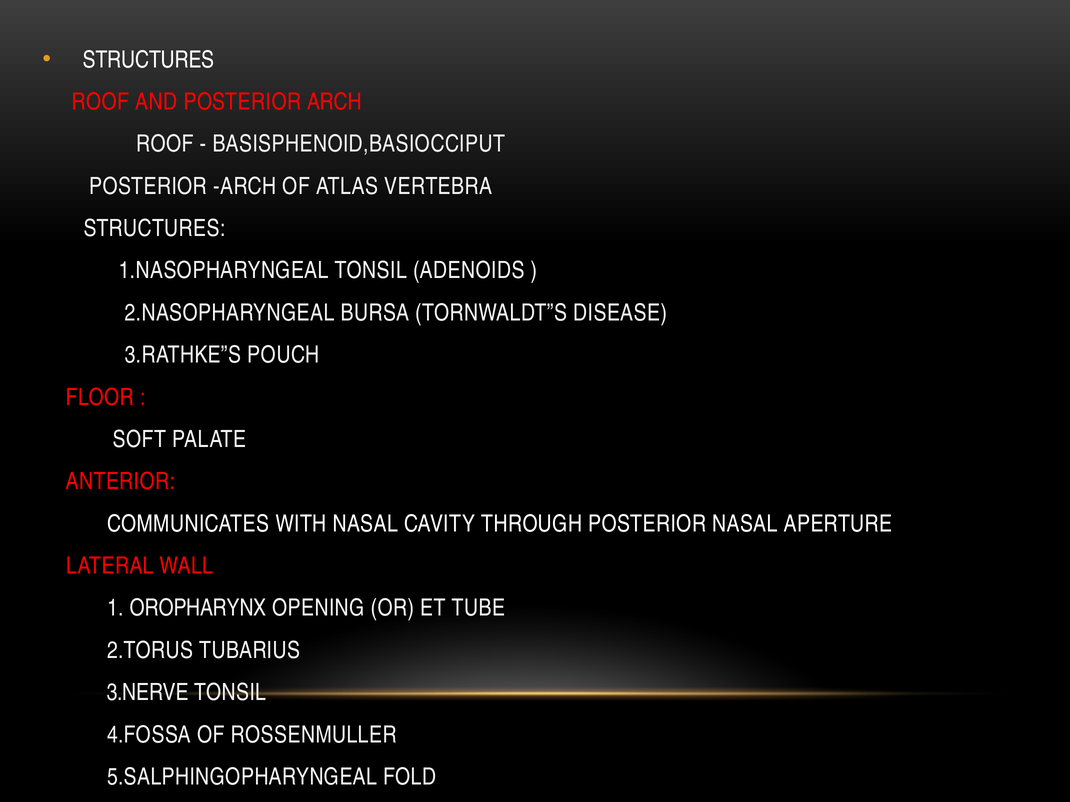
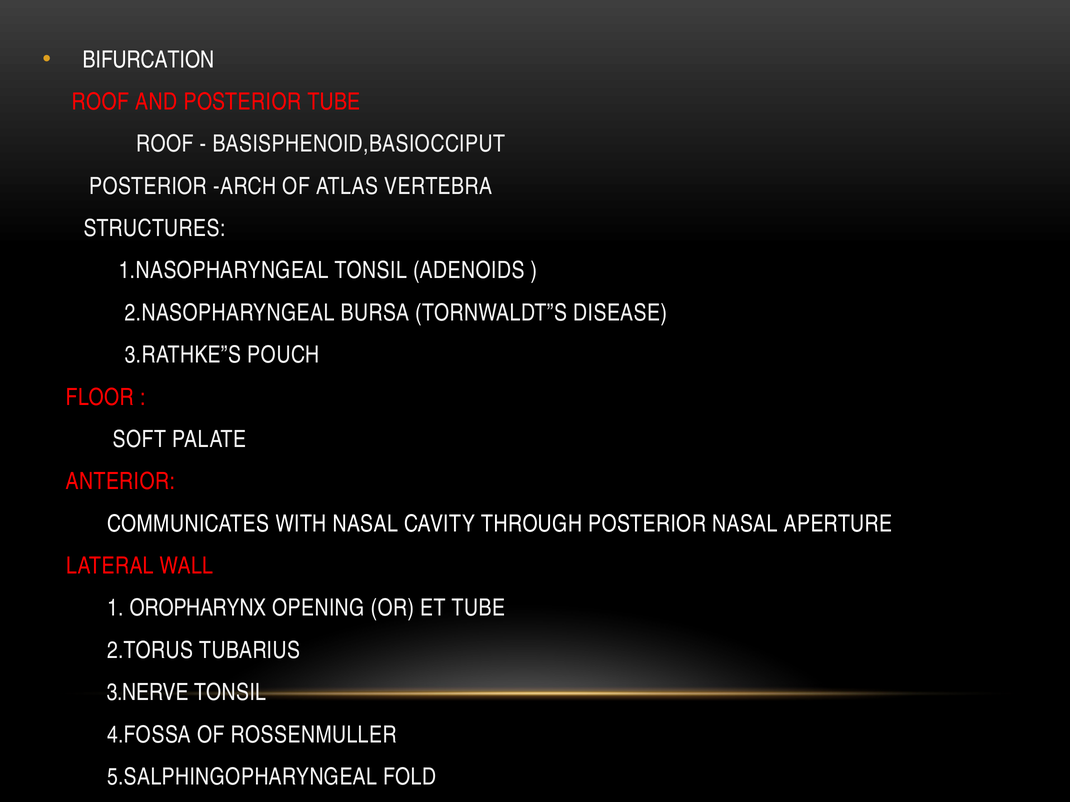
STRUCTURES: STRUCTURES -> BIFURCATION (149, 60)
AND POSTERIOR ARCH: ARCH -> TUBE (334, 102)
